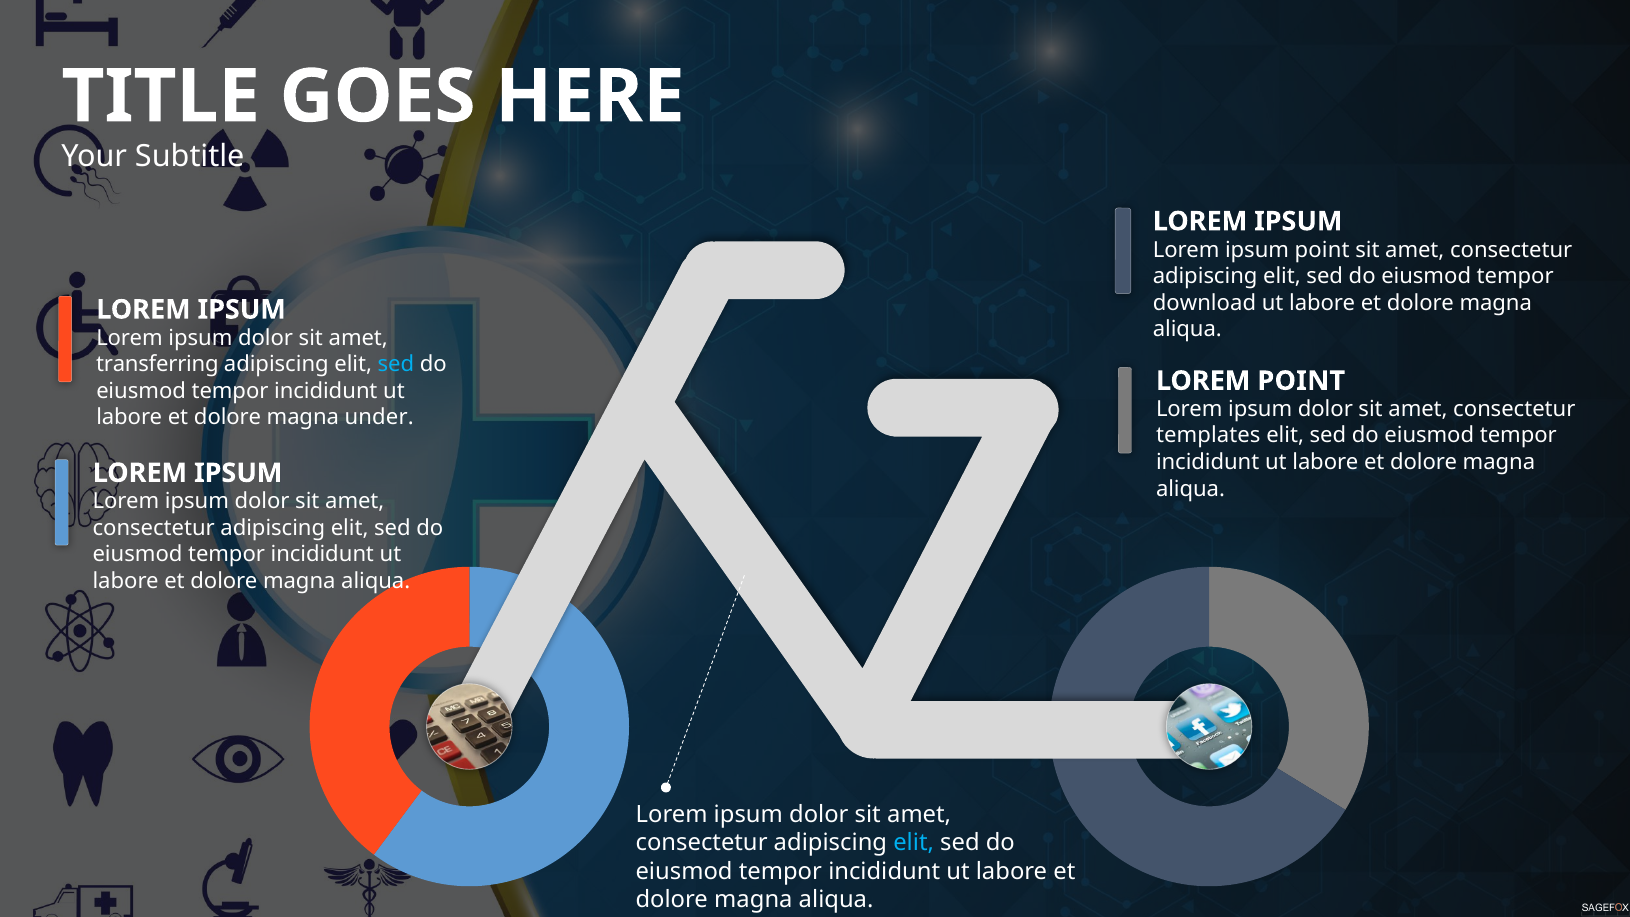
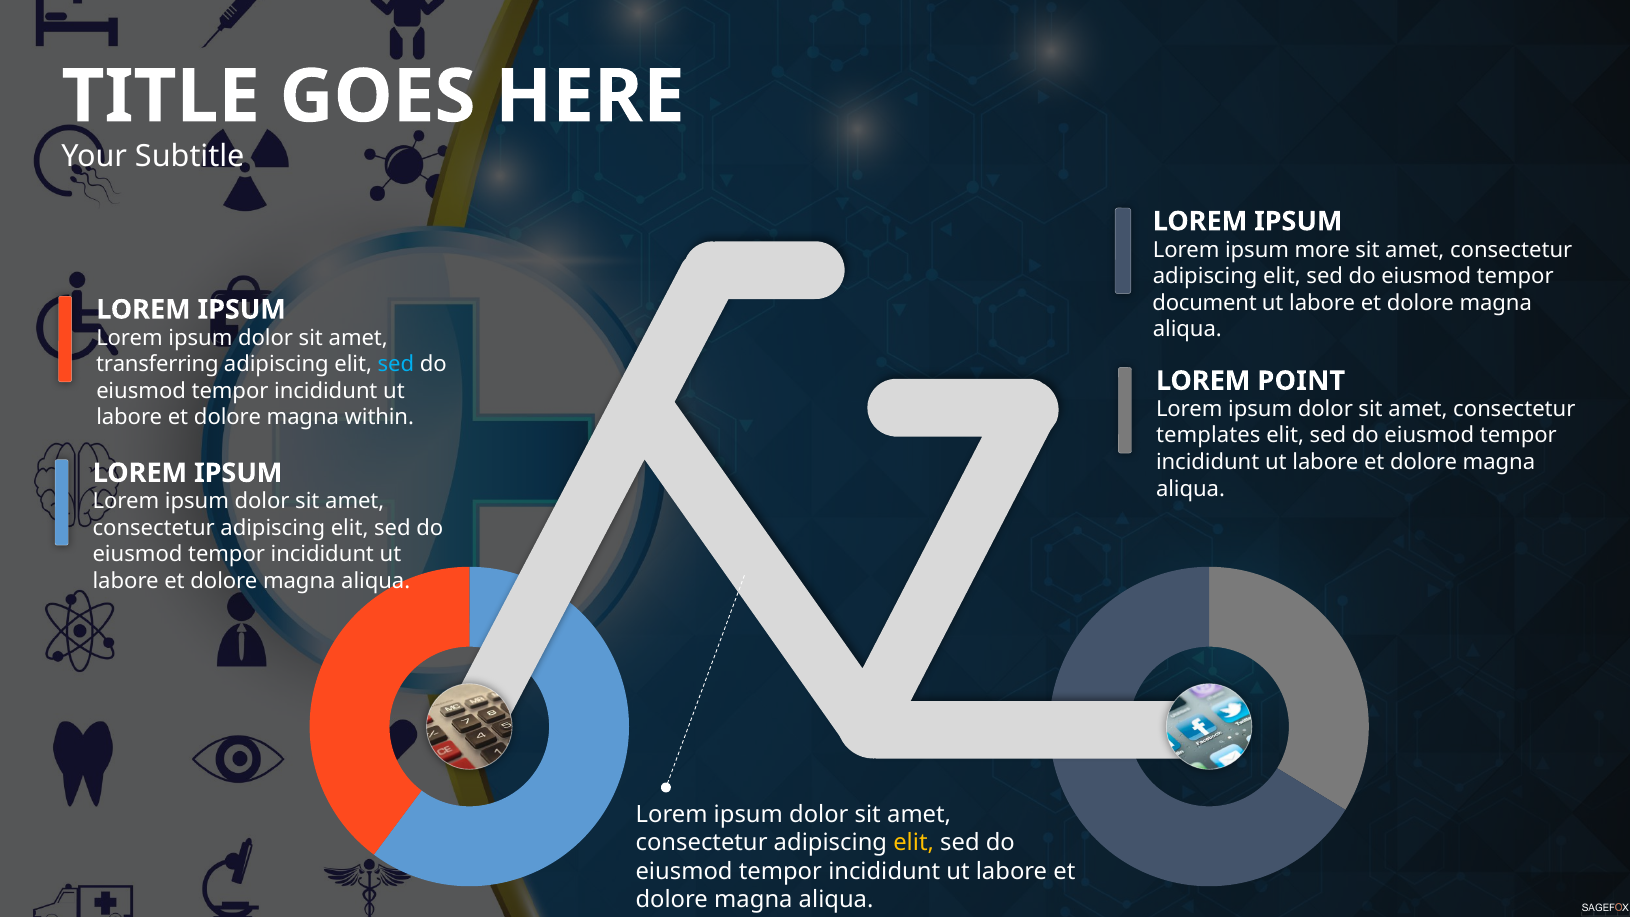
ipsum point: point -> more (1322, 250)
download: download -> document (1205, 303)
under: under -> within (379, 417)
elit colour: light blue -> yellow (914, 843)
